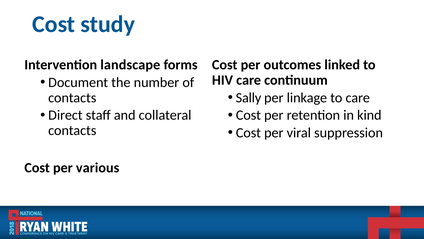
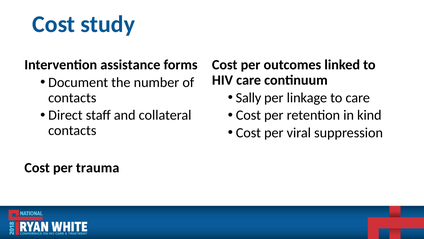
landscape: landscape -> assistance (130, 65)
various: various -> trauma (98, 167)
